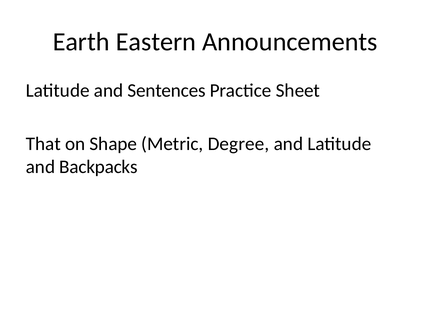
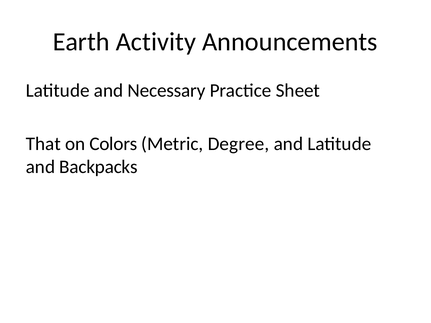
Eastern: Eastern -> Activity (156, 42)
Sentences: Sentences -> Necessary (167, 90)
Shape: Shape -> Colors (113, 144)
